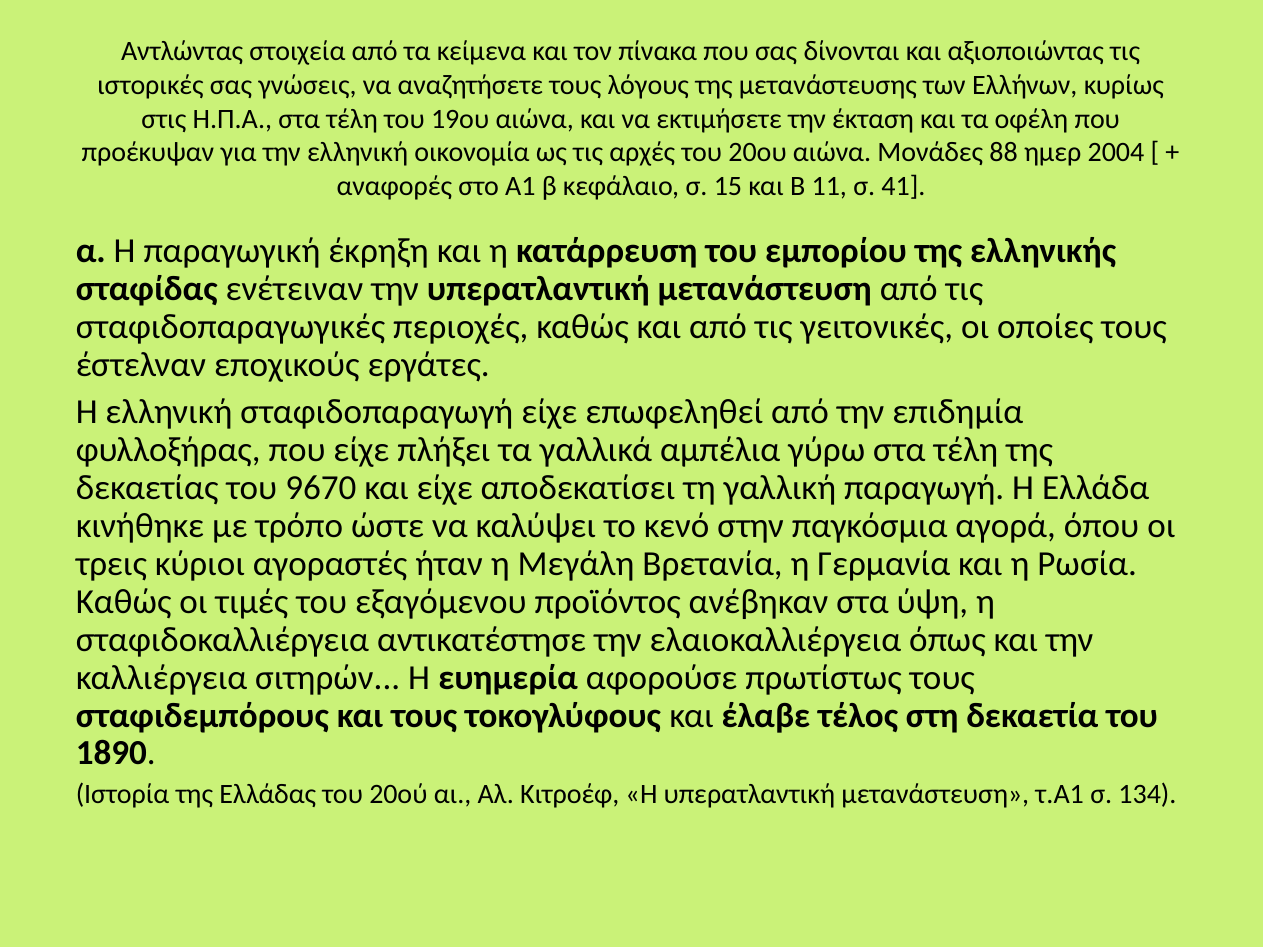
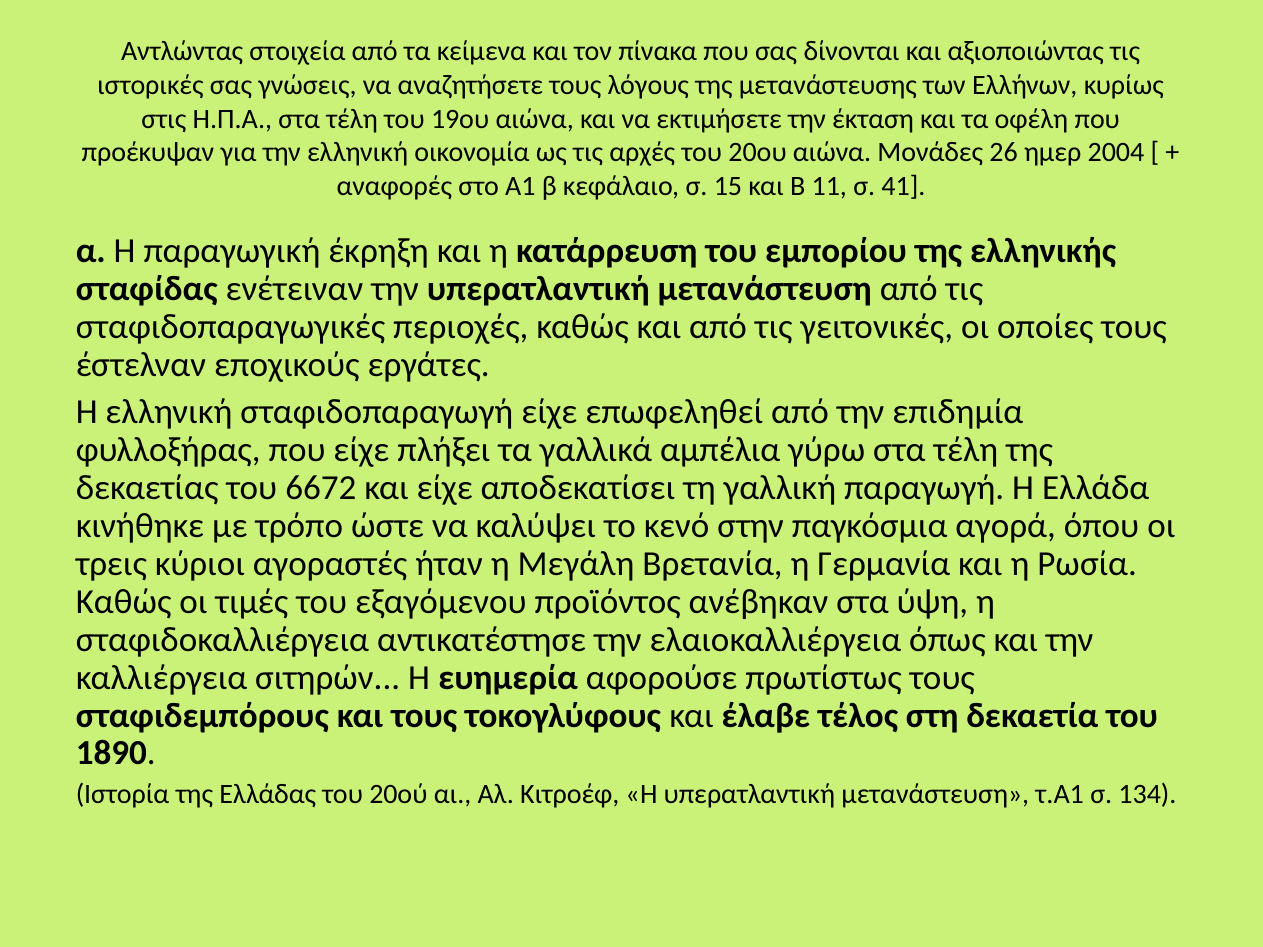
88: 88 -> 26 (1004, 152)
9670: 9670 -> 6672 (321, 488)
